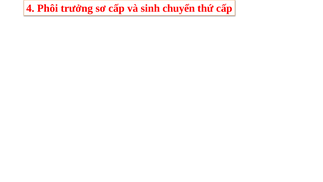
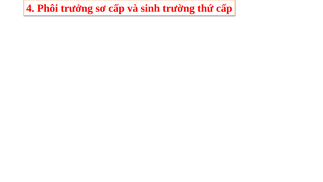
chuyển: chuyển -> trường (179, 8)
